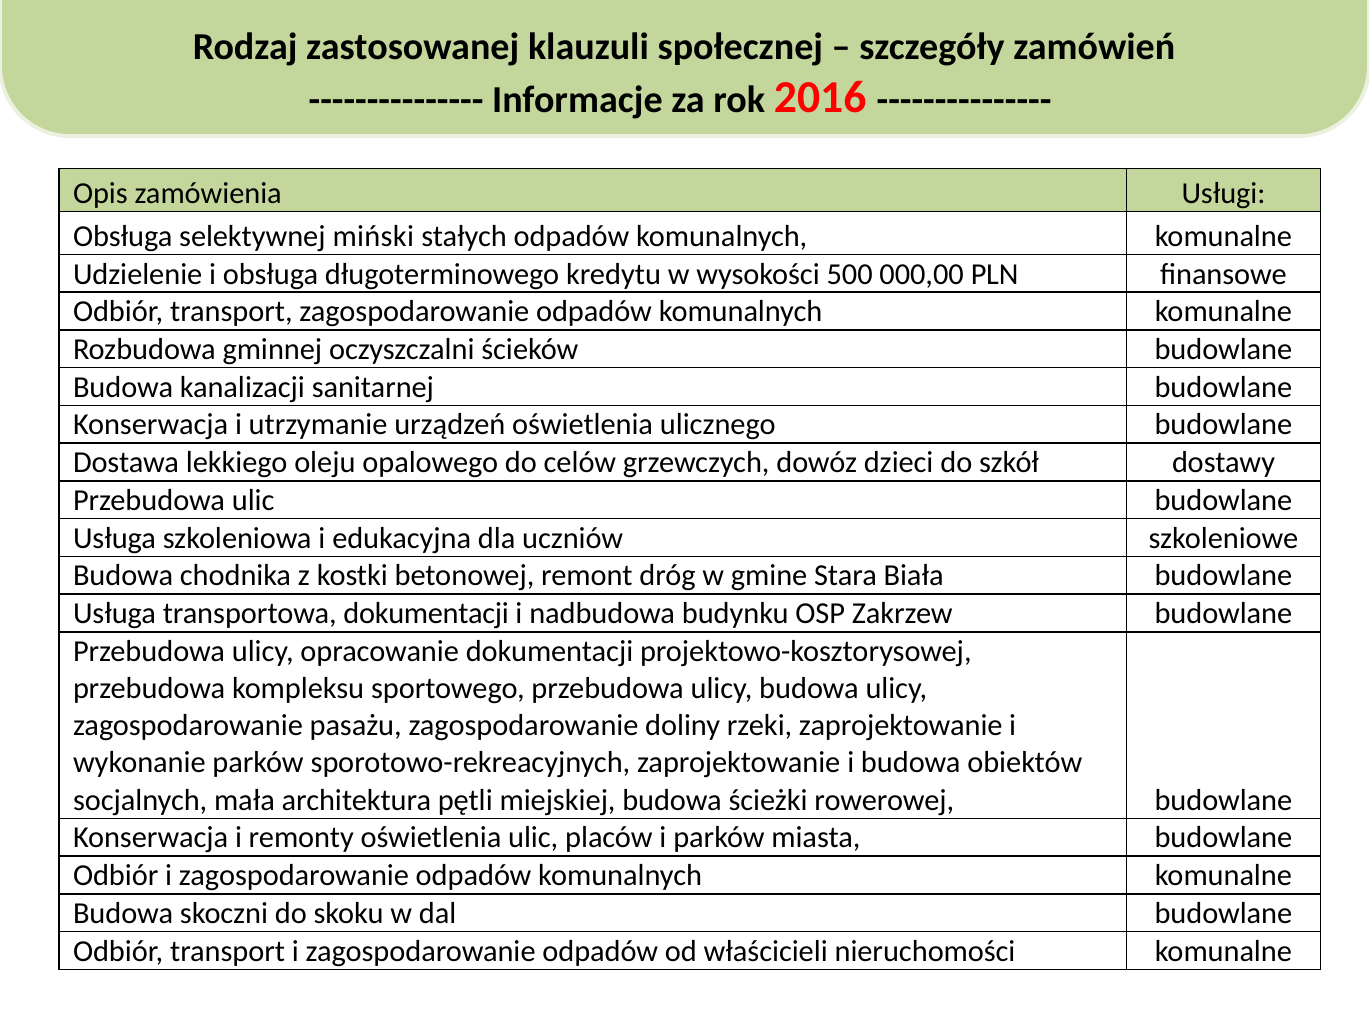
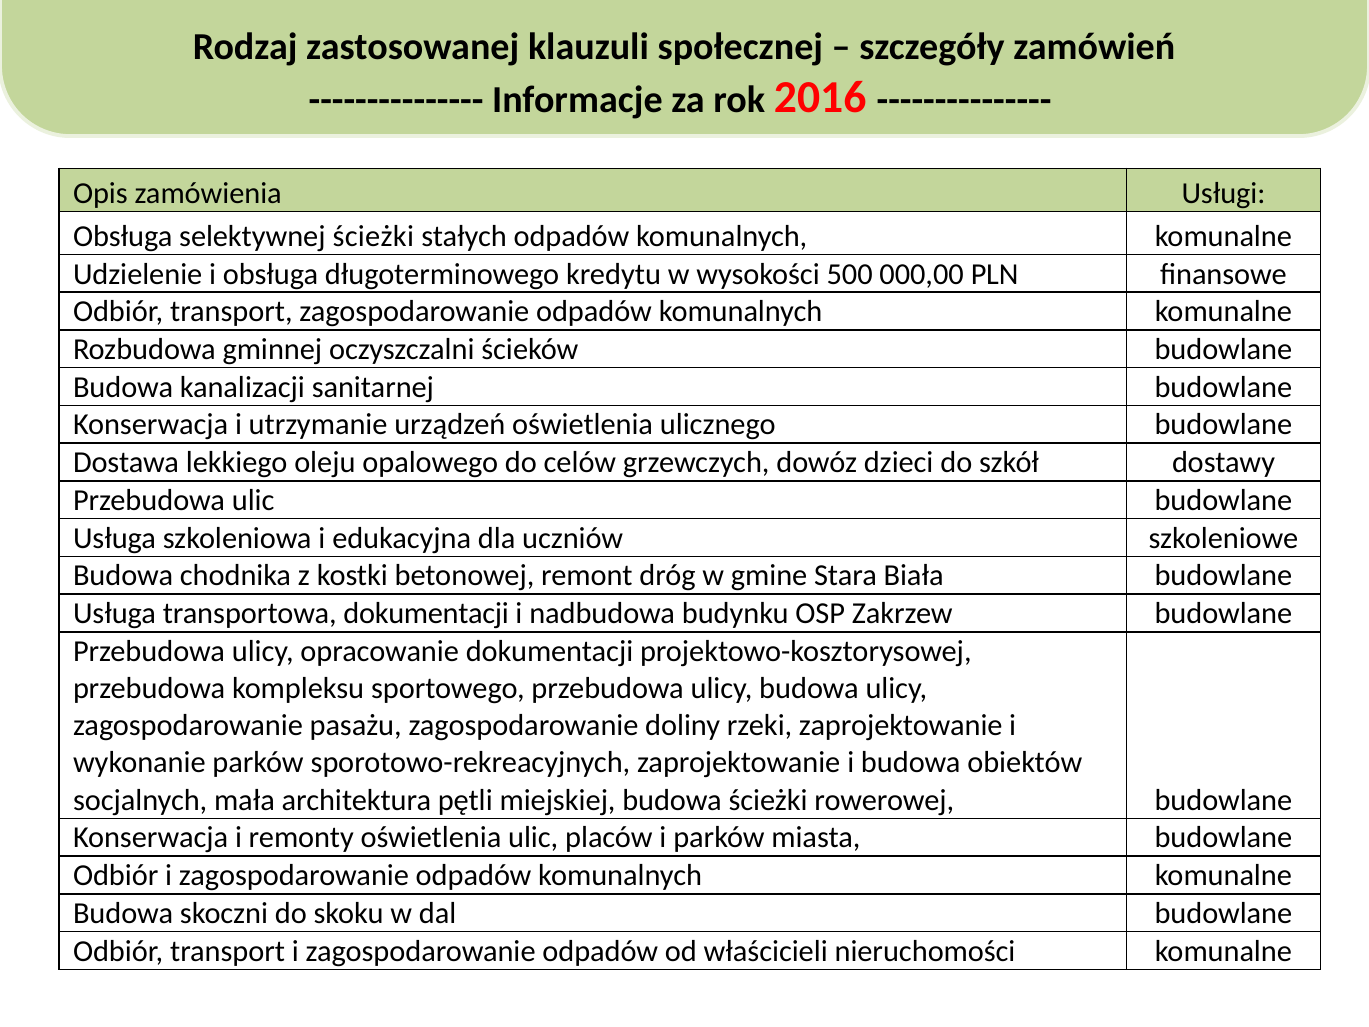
selektywnej miński: miński -> ścieżki (373, 236)
